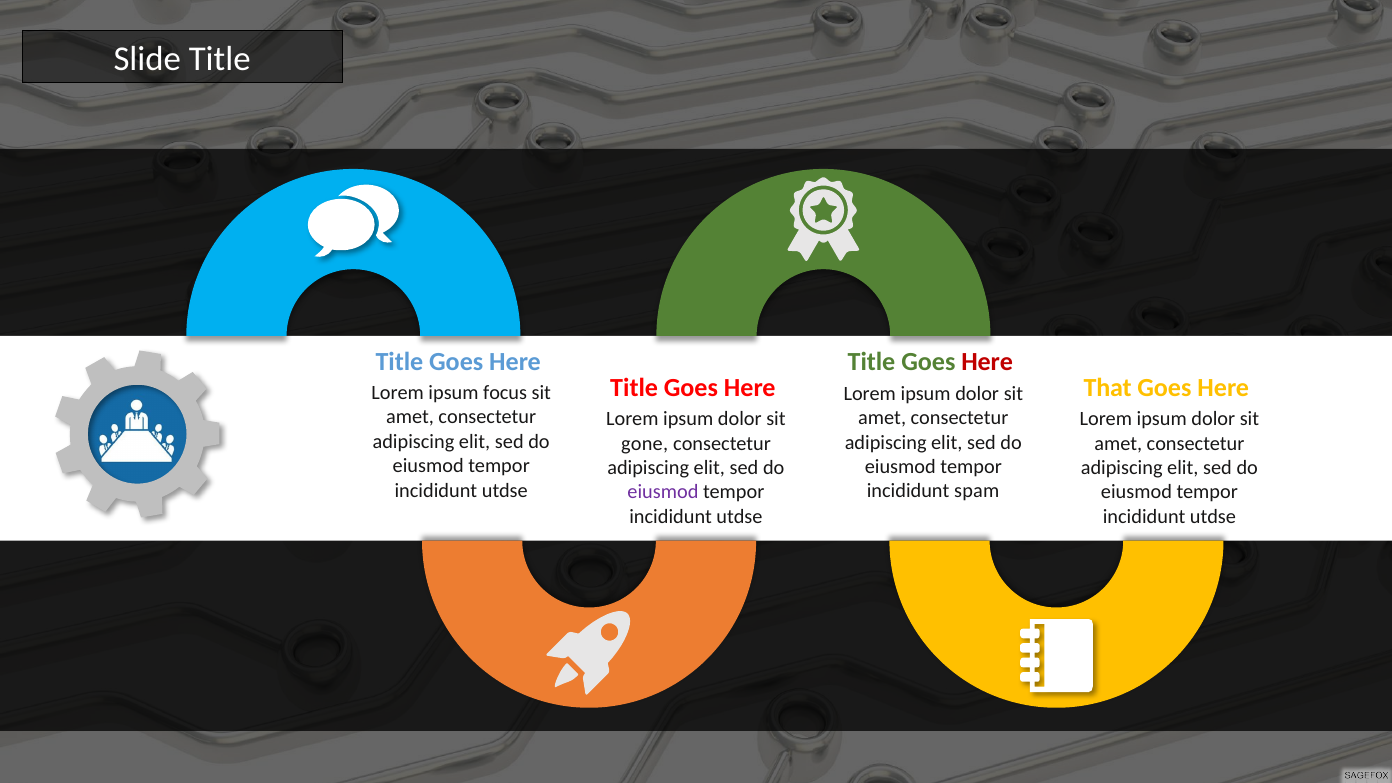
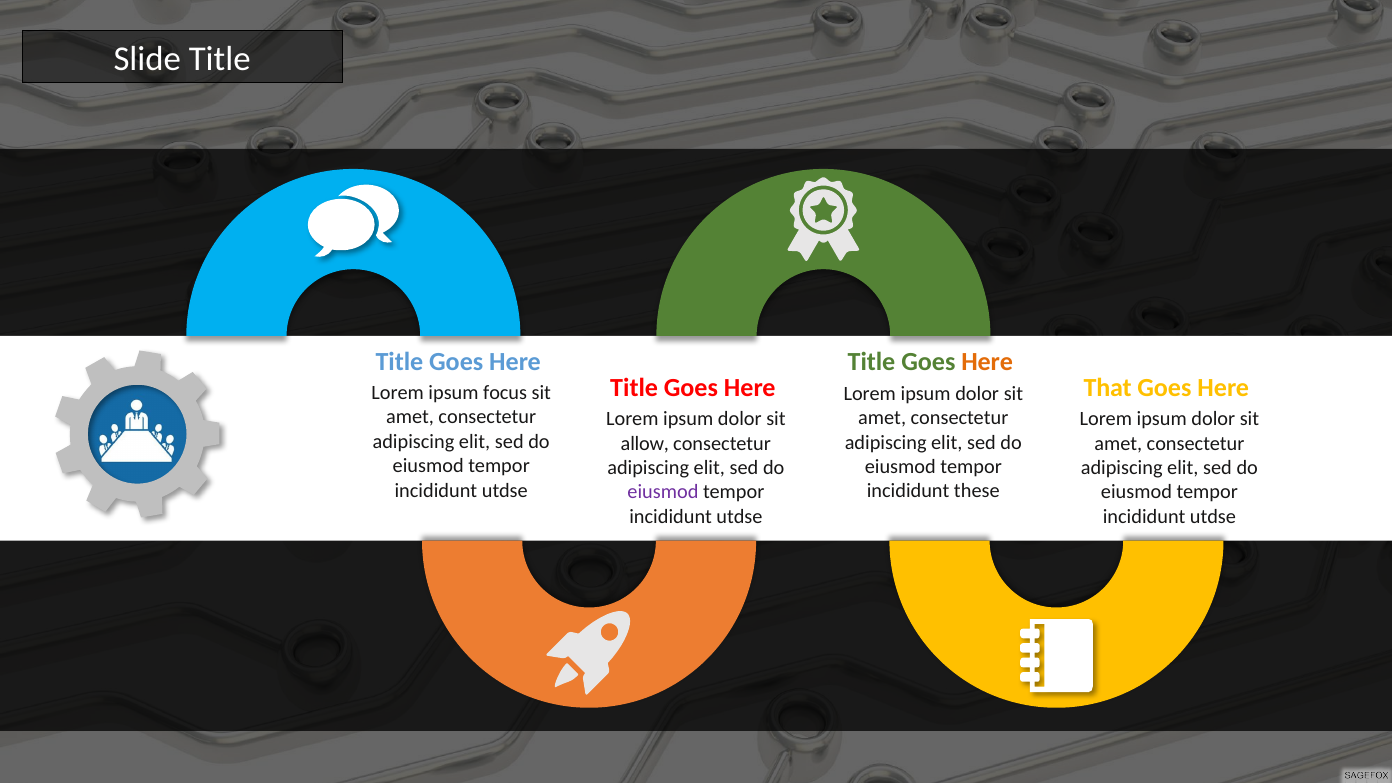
Here colour: red -> orange (987, 362)
gone: gone -> allow (645, 443)
spam: spam -> these (977, 491)
